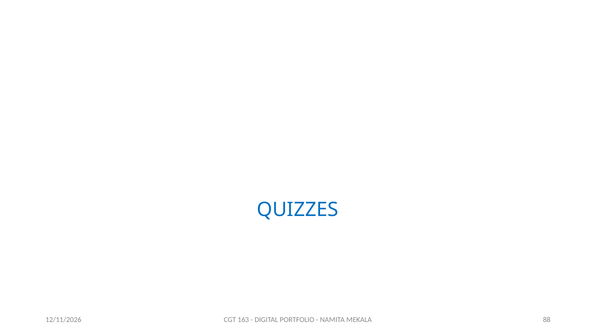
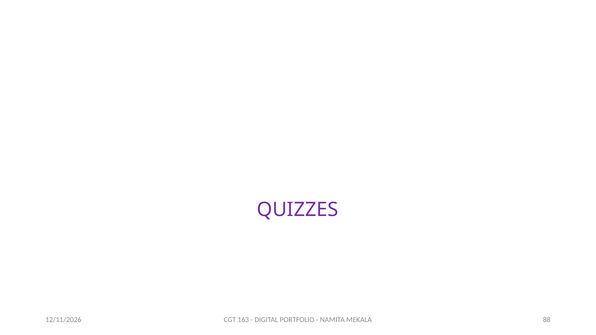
QUIZZES colour: blue -> purple (298, 210)
